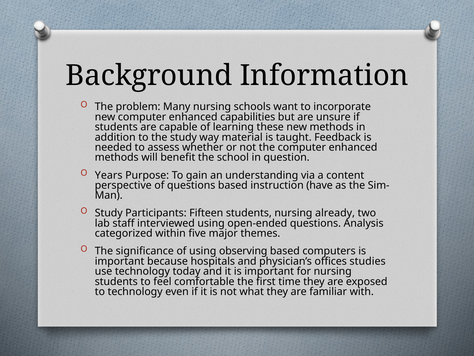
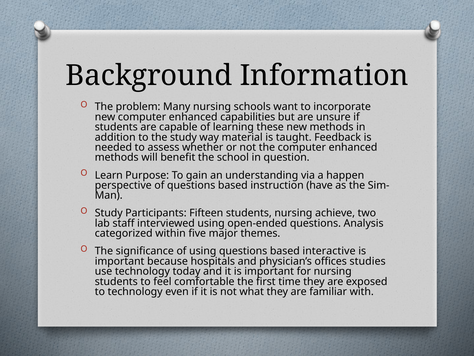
Years: Years -> Learn (109, 175)
content: content -> happen (345, 175)
already: already -> achieve (335, 213)
using observing: observing -> questions (243, 251)
computers: computers -> interactive (329, 251)
